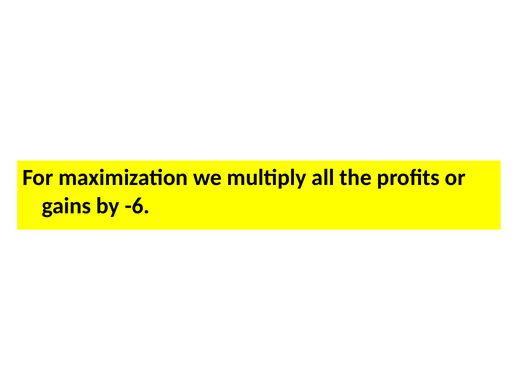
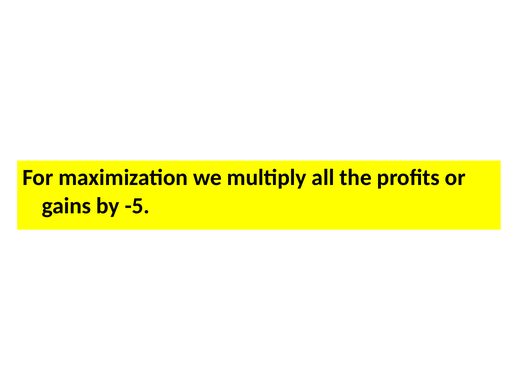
-6: -6 -> -5 (137, 206)
